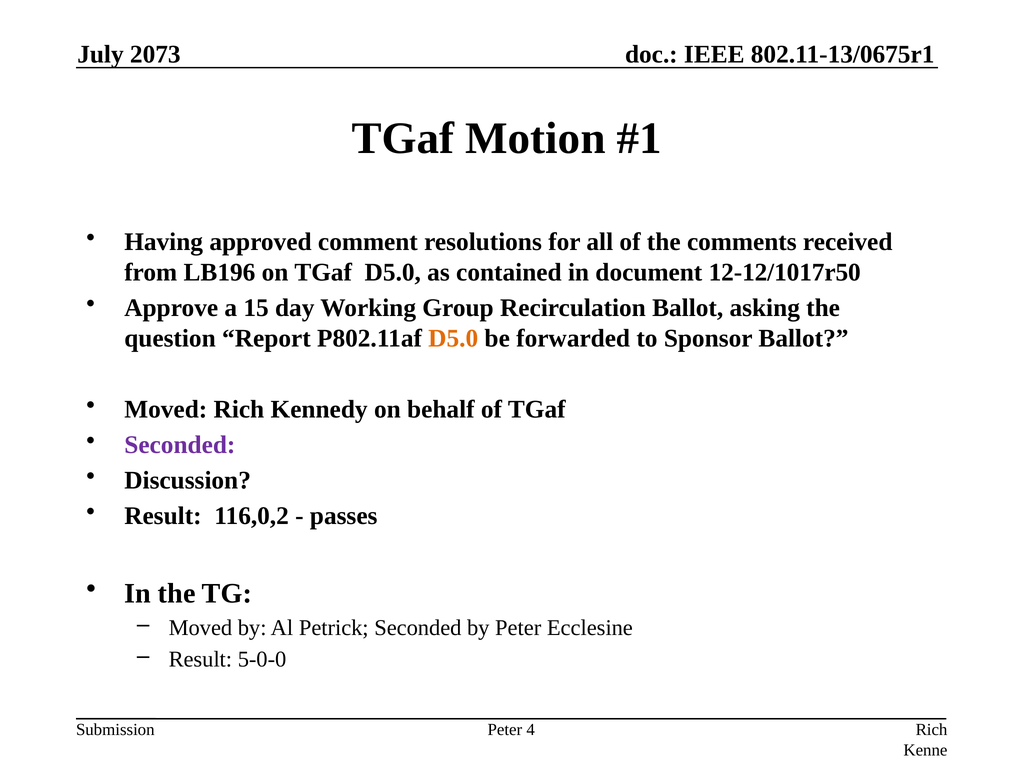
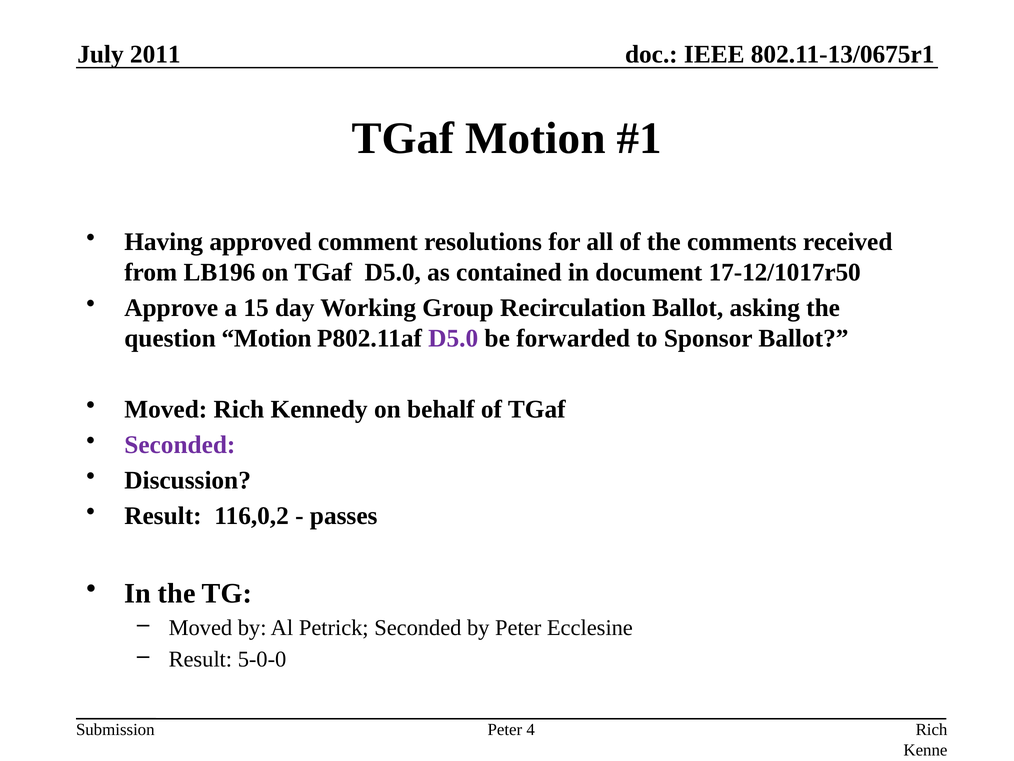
2073: 2073 -> 2011 (155, 54)
12-12/1017r50: 12-12/1017r50 -> 17-12/1017r50 (785, 272)
question Report: Report -> Motion (267, 338)
D5.0 colour: orange -> purple (453, 338)
